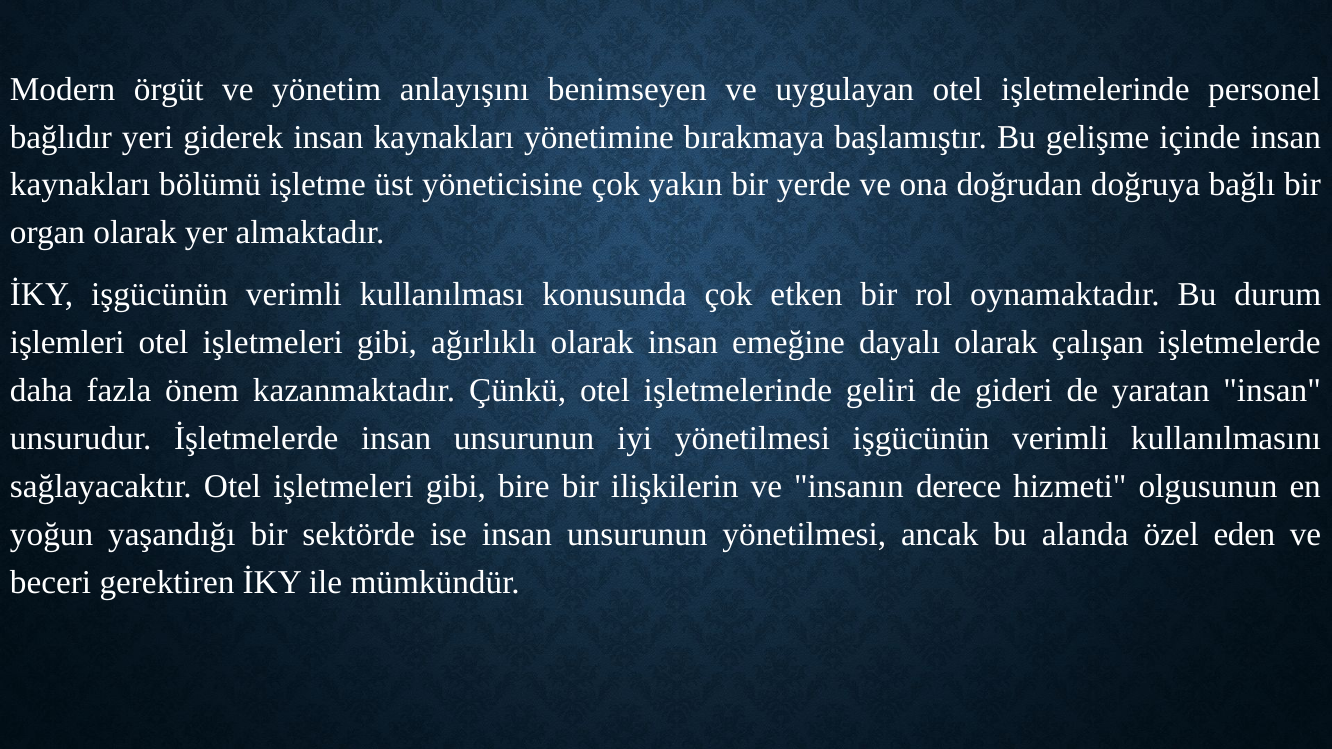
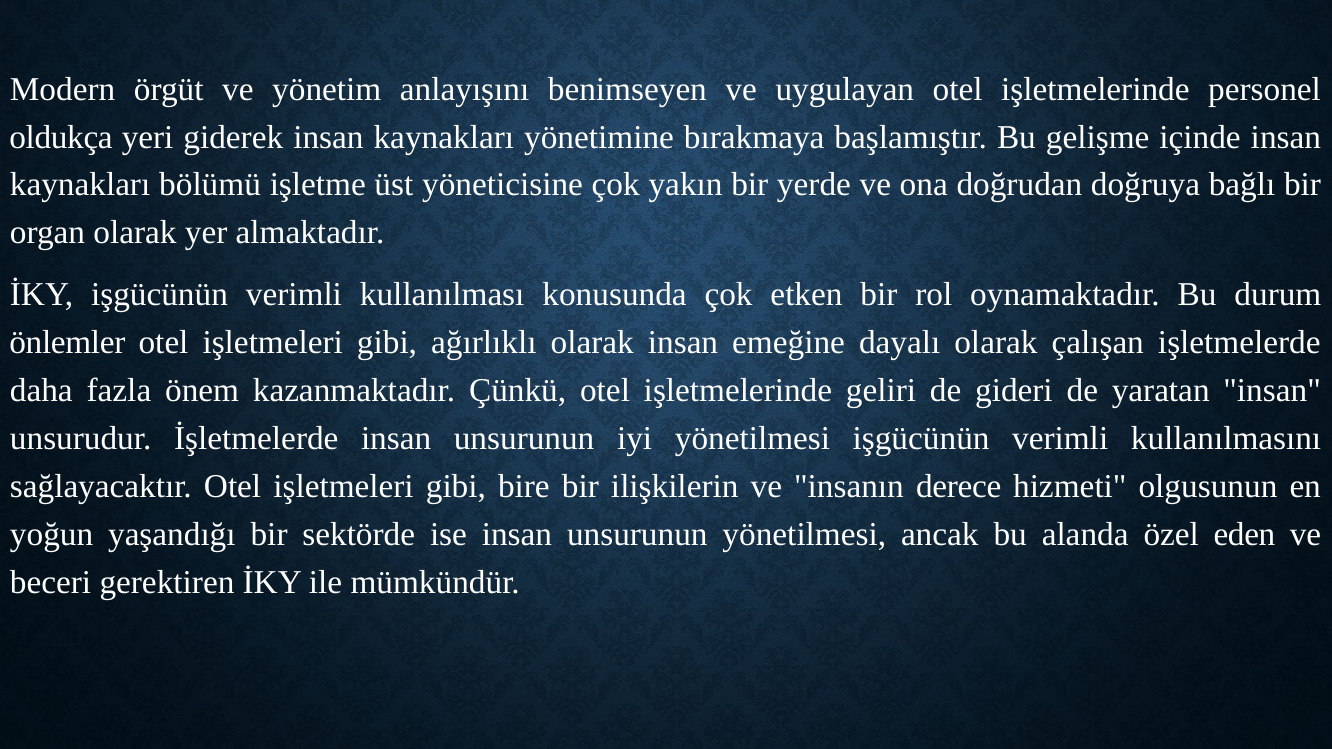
bağlıdır: bağlıdır -> oldukça (61, 137)
işlemleri: işlemleri -> önlemler (67, 343)
